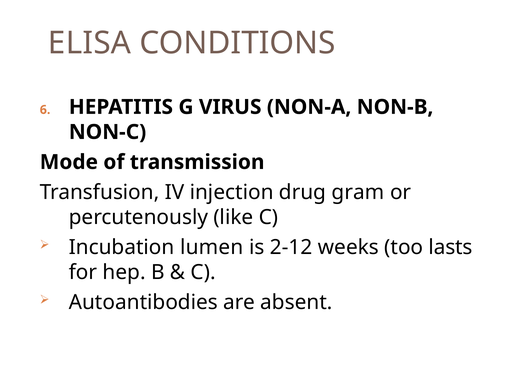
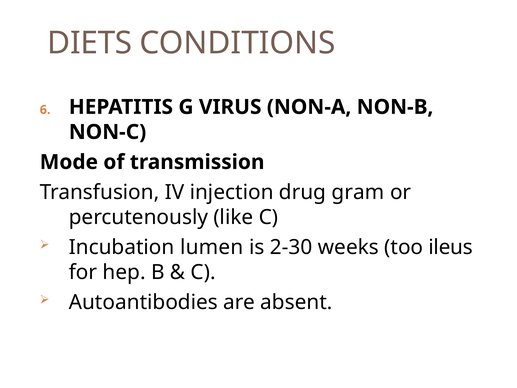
ELISA: ELISA -> DIETS (90, 43)
2-12: 2-12 -> 2-30 (291, 247)
lasts: lasts -> ileus (451, 247)
